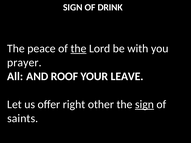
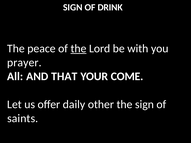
ROOF: ROOF -> THAT (64, 77)
LEAVE: LEAVE -> COME (127, 77)
right: right -> daily (74, 105)
sign underline: present -> none (144, 105)
